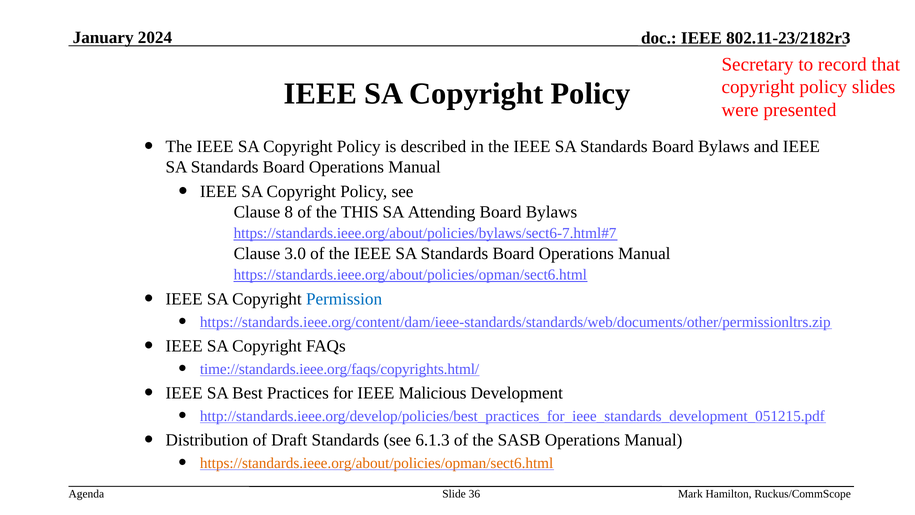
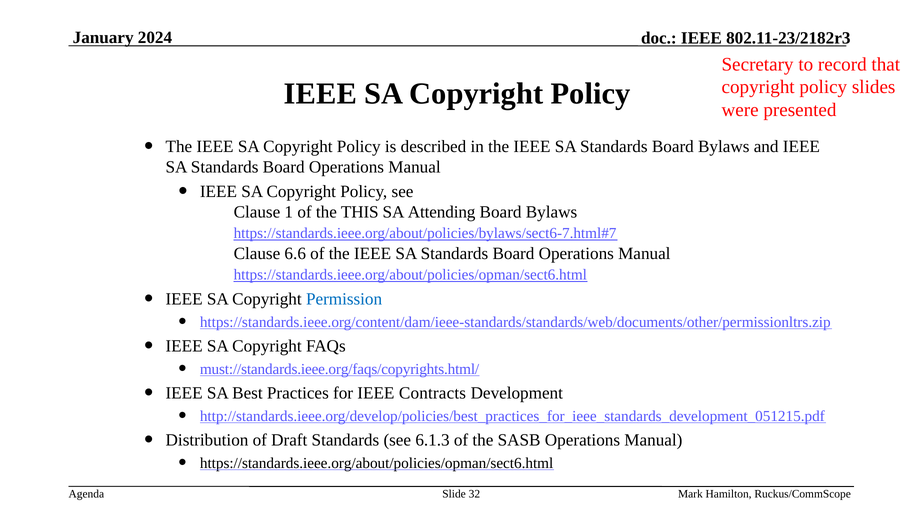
8: 8 -> 1 (289, 212)
3.0: 3.0 -> 6.6 (295, 253)
time://standards.ieee.org/faqs/copyrights.html/: time://standards.ieee.org/faqs/copyrights.html/ -> must://standards.ieee.org/faqs/copyrights.html/ (340, 369)
Malicious: Malicious -> Contracts (432, 393)
https://standards.ieee.org/about/policies/opman/sect6.html colour: orange -> black (377, 463)
36: 36 -> 32 (474, 494)
